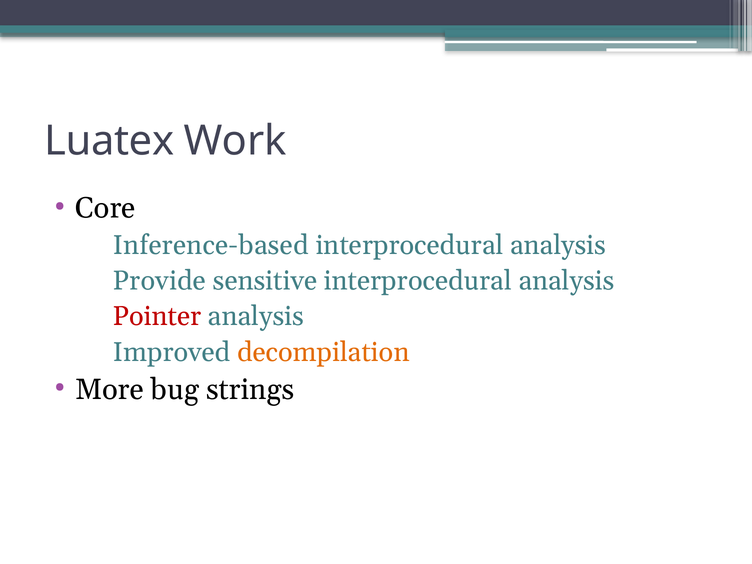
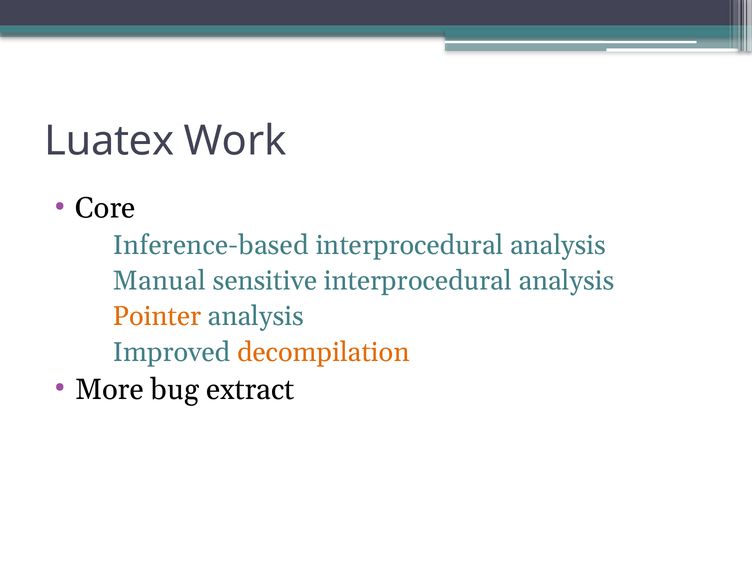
Provide: Provide -> Manual (159, 281)
Pointer colour: red -> orange (157, 317)
strings: strings -> extract (250, 389)
